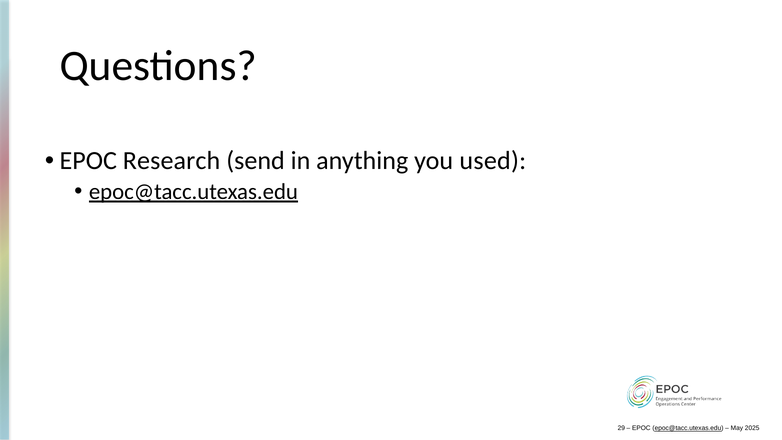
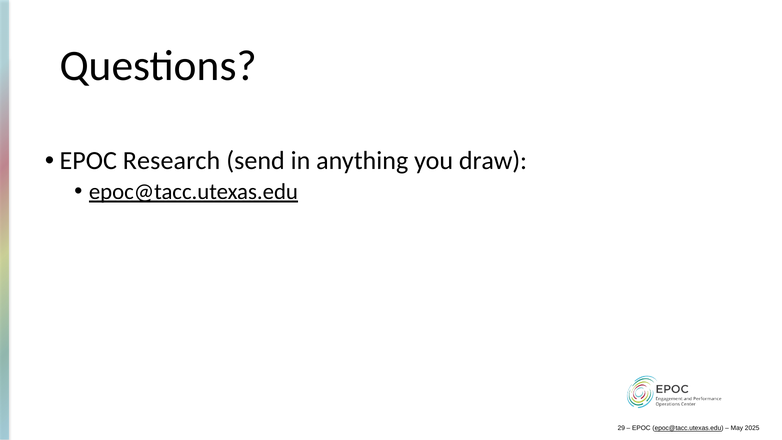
used: used -> draw (493, 161)
